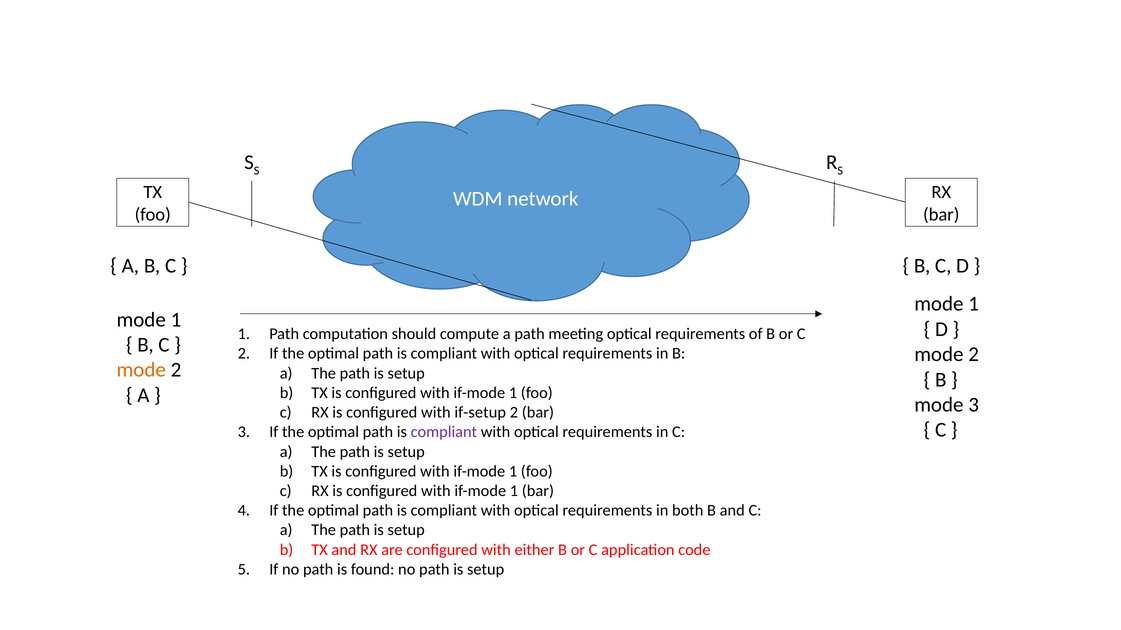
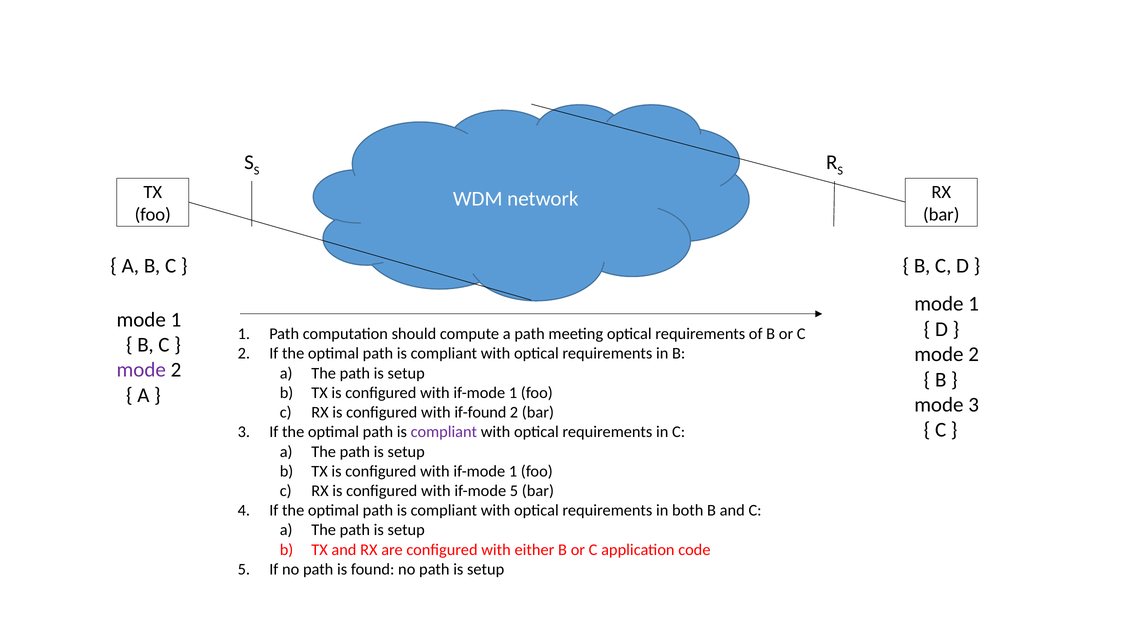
mode colour: orange -> purple (141, 370)
if-setup: if-setup -> if-found (480, 413)
1: 1 -> 5 (514, 491)
